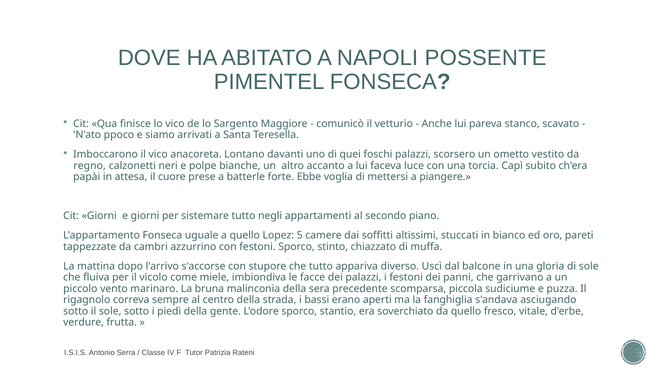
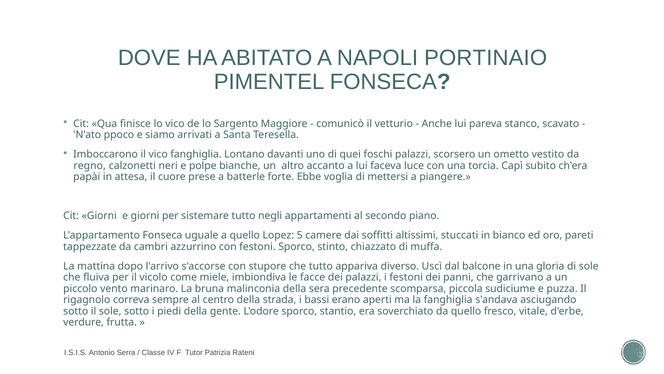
POSSENTE: POSSENTE -> PORTINAIO (486, 58)
vico anacoreta: anacoreta -> fanghiglia (196, 154)
